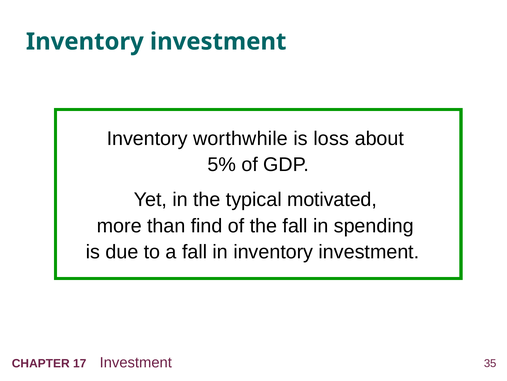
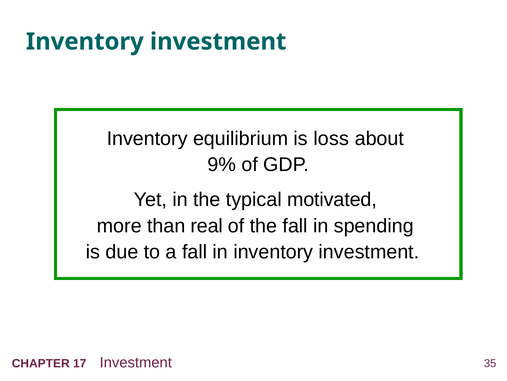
worthwhile: worthwhile -> equilibrium (241, 138)
5%: 5% -> 9% (222, 164)
find: find -> real (207, 225)
